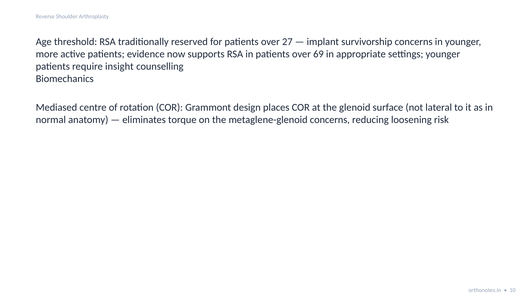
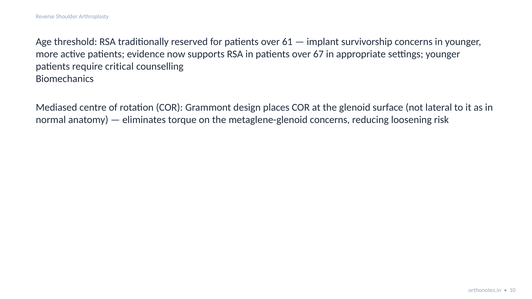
27: 27 -> 61 (287, 42)
69: 69 -> 67 (318, 54)
insight: insight -> critical (119, 67)
